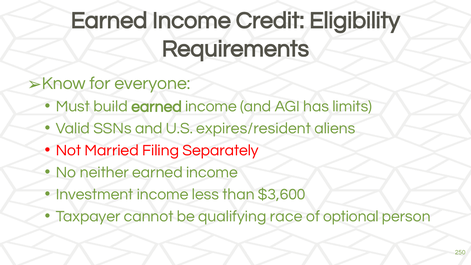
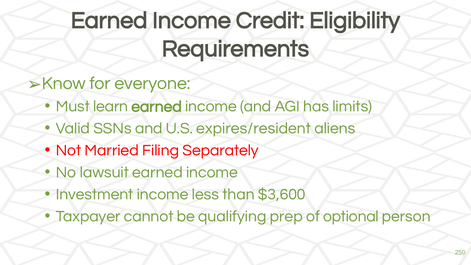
build: build -> learn (111, 106)
neither: neither -> lawsuit (104, 172)
race: race -> prep (286, 216)
